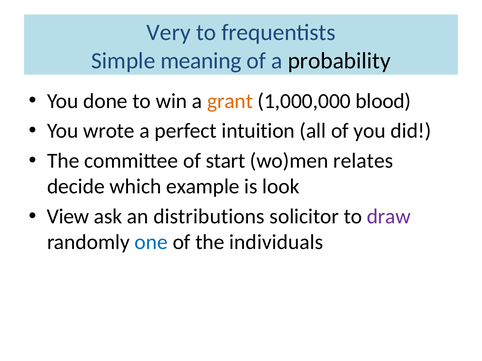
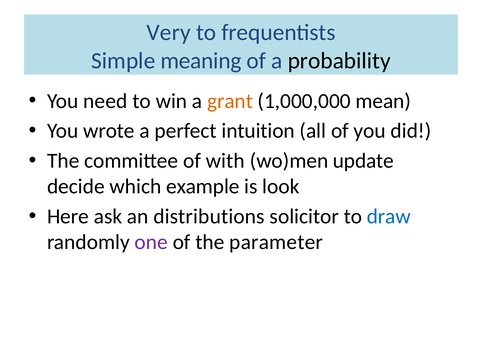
done: done -> need (105, 101)
blood: blood -> mean (383, 101)
start: start -> with (225, 161)
relates: relates -> update (363, 161)
View: View -> Here (68, 217)
draw colour: purple -> blue (389, 217)
one colour: blue -> purple (151, 243)
individuals: individuals -> parameter (276, 243)
